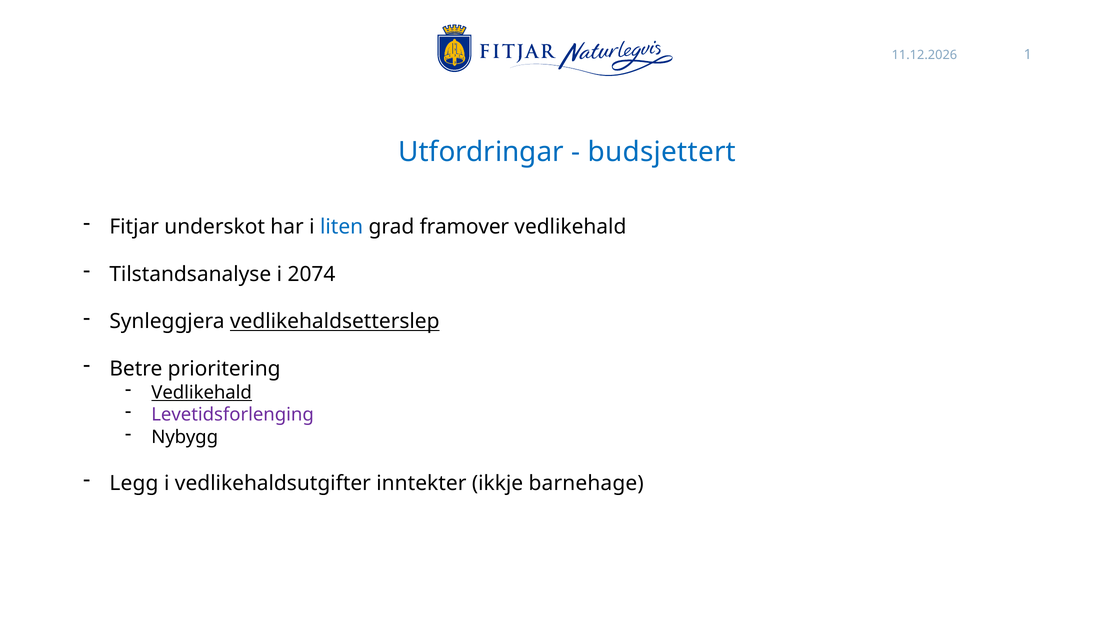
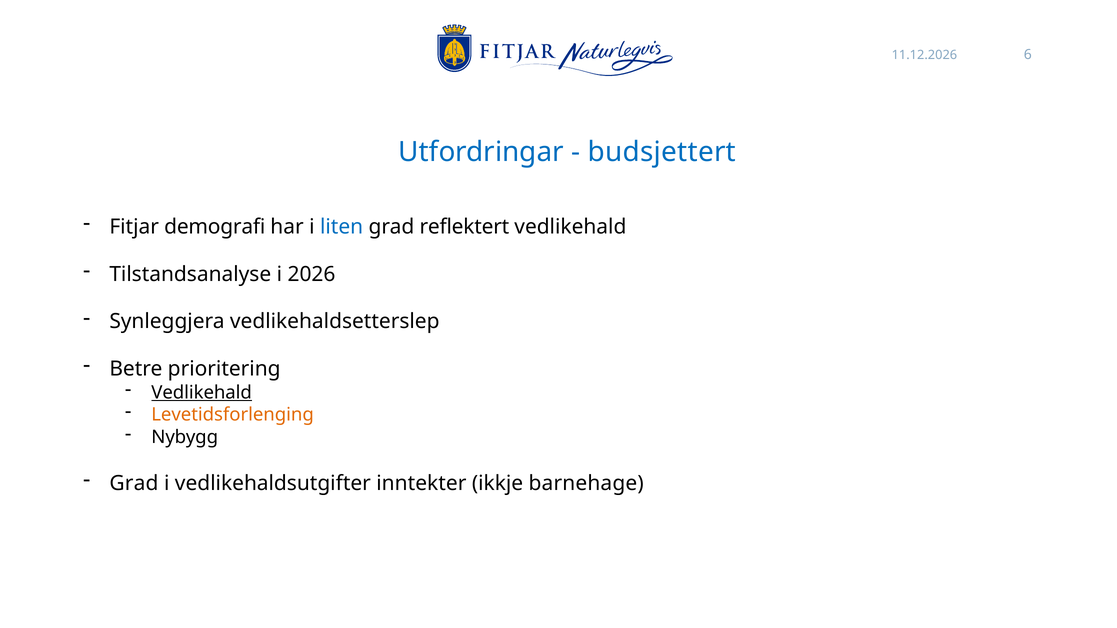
1: 1 -> 6 (1028, 55)
underskot: underskot -> demografi (215, 227)
framover: framover -> reflektert (464, 227)
2074: 2074 -> 2026 (311, 274)
vedlikehaldsetterslep underline: present -> none (335, 322)
Levetidsforlenging colour: purple -> orange (233, 415)
Legg: Legg -> Grad (134, 484)
